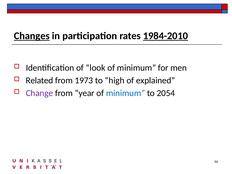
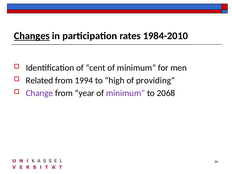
1984-2010 underline: present -> none (166, 36)
look: look -> cent (96, 68)
1973: 1973 -> 1994 (84, 80)
explained: explained -> providing (155, 80)
minimum colour: blue -> purple (126, 93)
2054: 2054 -> 2068 (166, 93)
